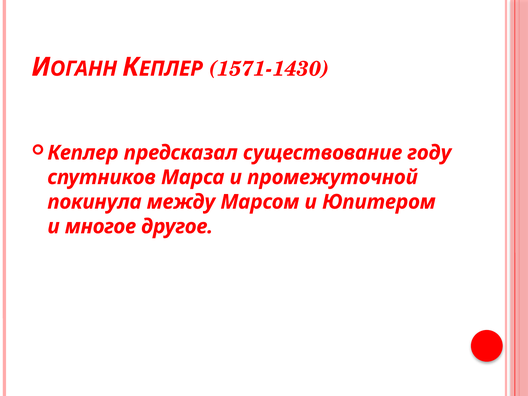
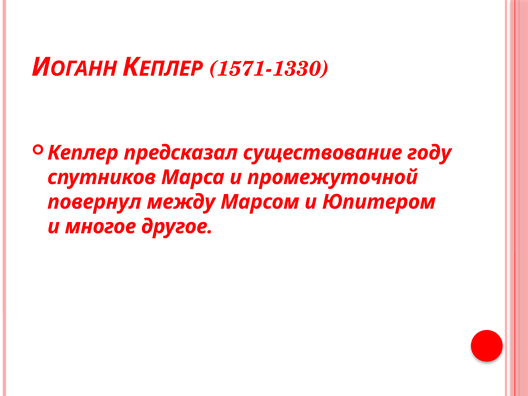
1571-1430: 1571-1430 -> 1571-1330 (269, 69)
покинула: покинула -> повернул (94, 202)
